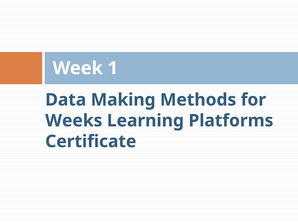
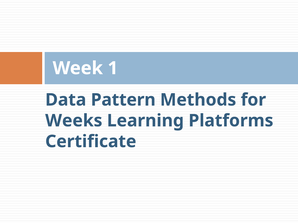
Making: Making -> Pattern (123, 100)
